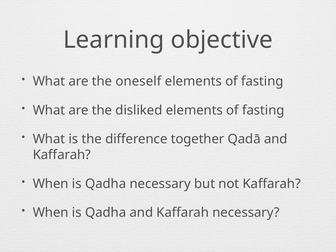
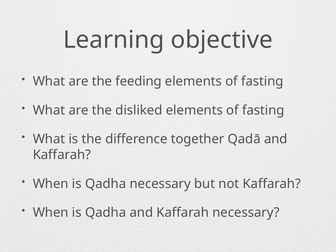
oneself: oneself -> feeding (139, 81)
